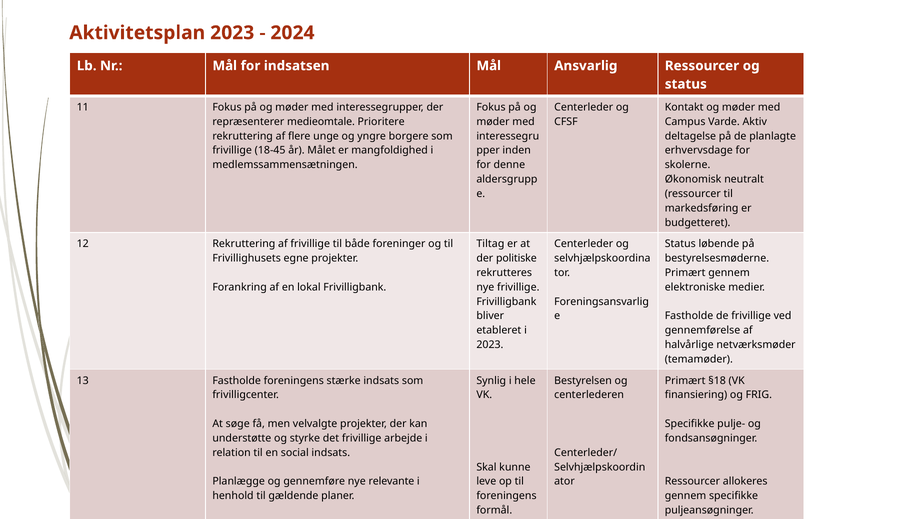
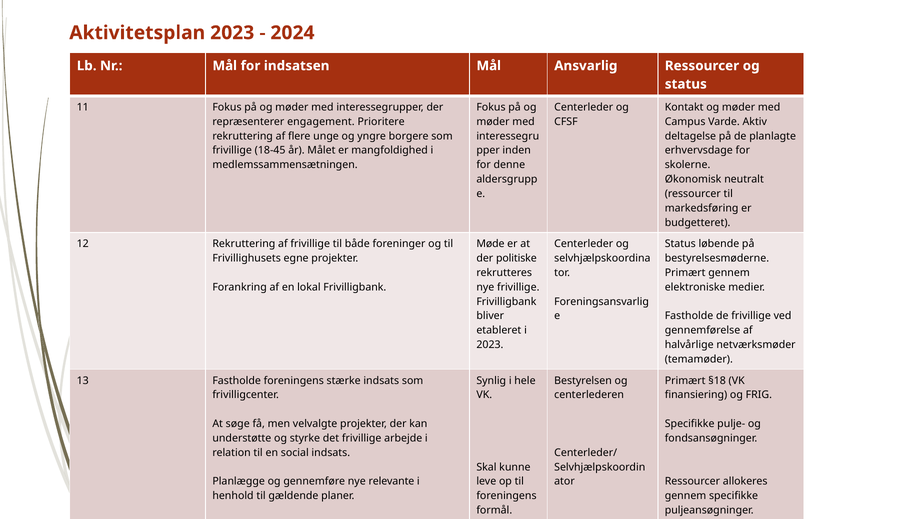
medieomtale: medieomtale -> engagement (321, 122)
Tiltag: Tiltag -> Møde (490, 244)
